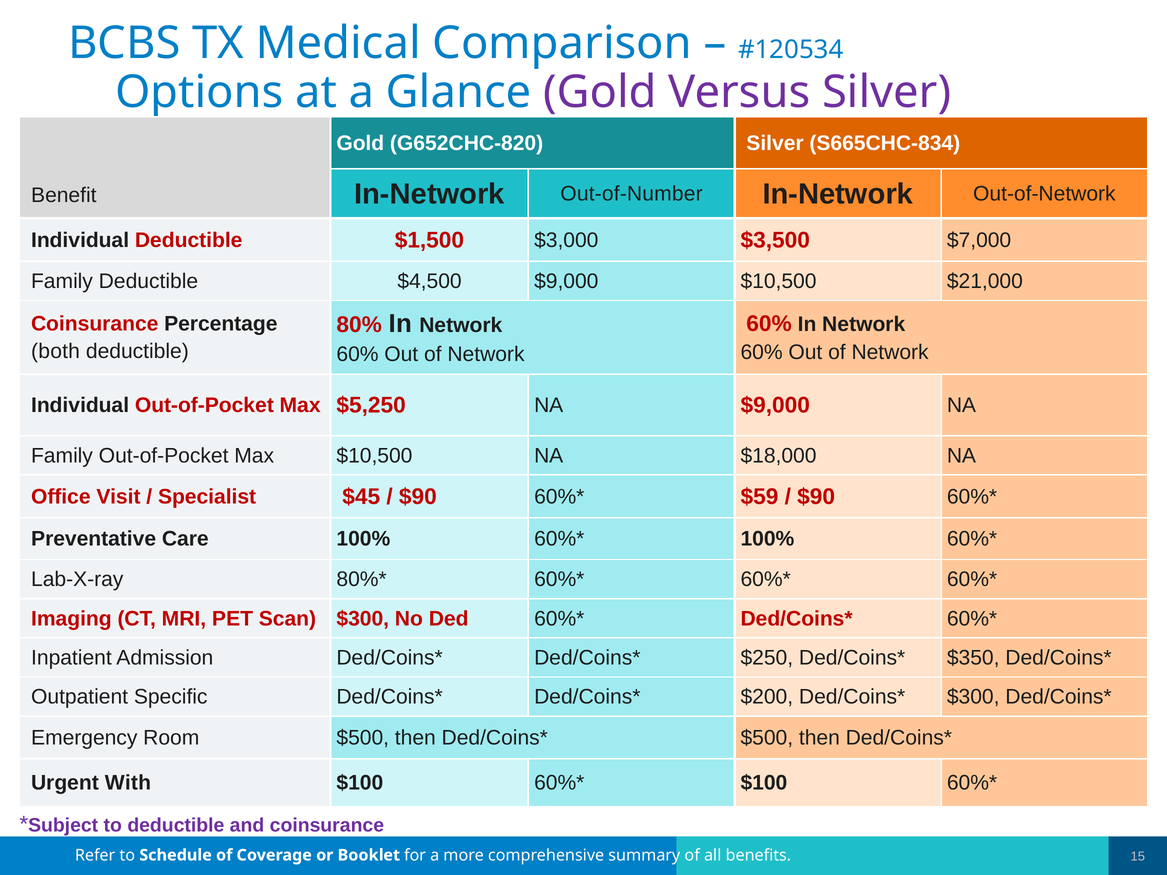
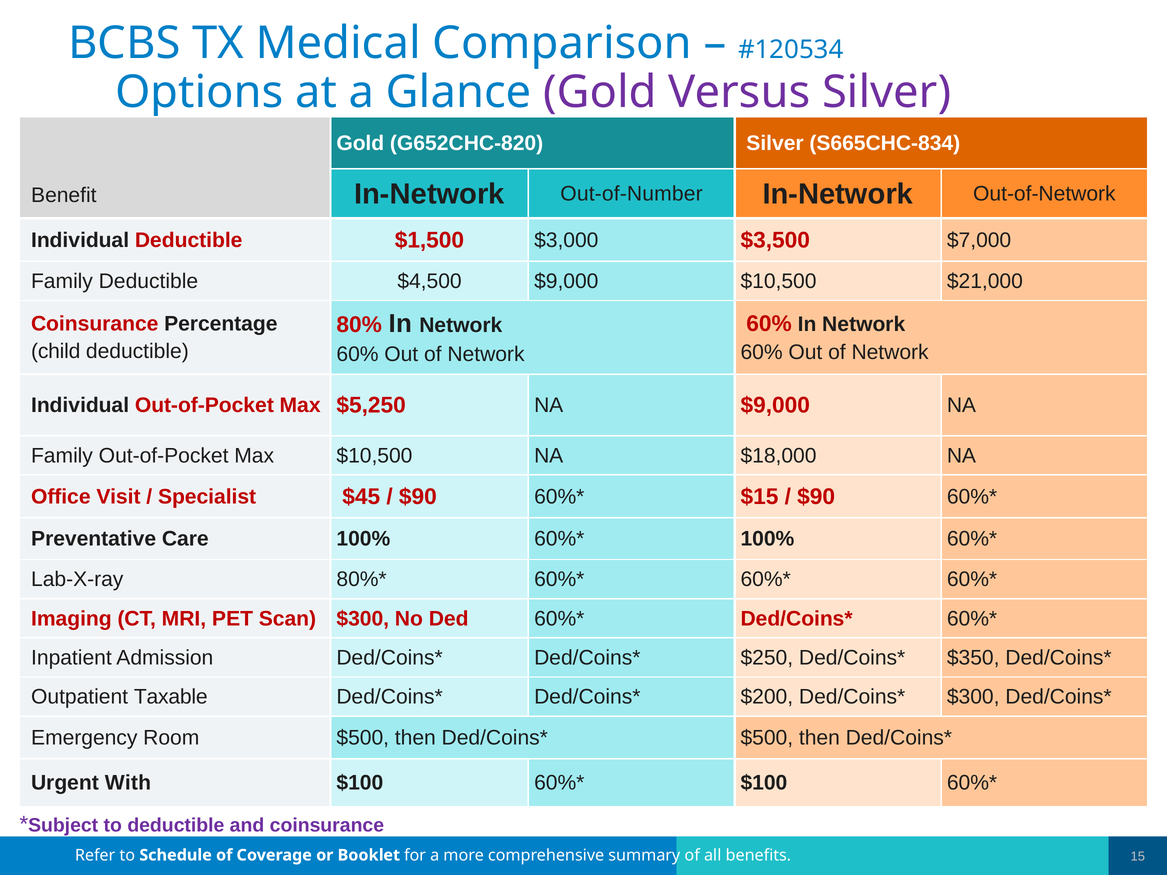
both: both -> child (56, 352)
$59: $59 -> $15 (759, 497)
Specific: Specific -> Taxable (171, 697)
